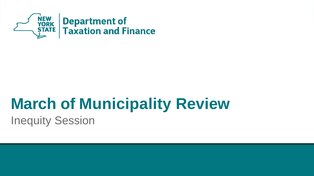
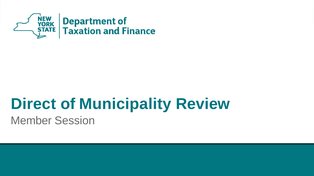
March: March -> Direct (33, 104)
Inequity: Inequity -> Member (31, 121)
